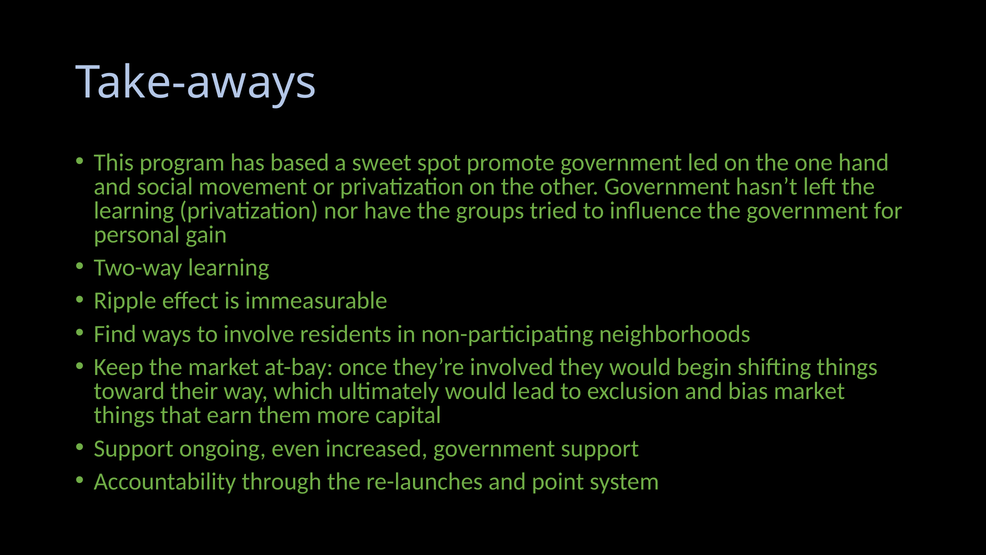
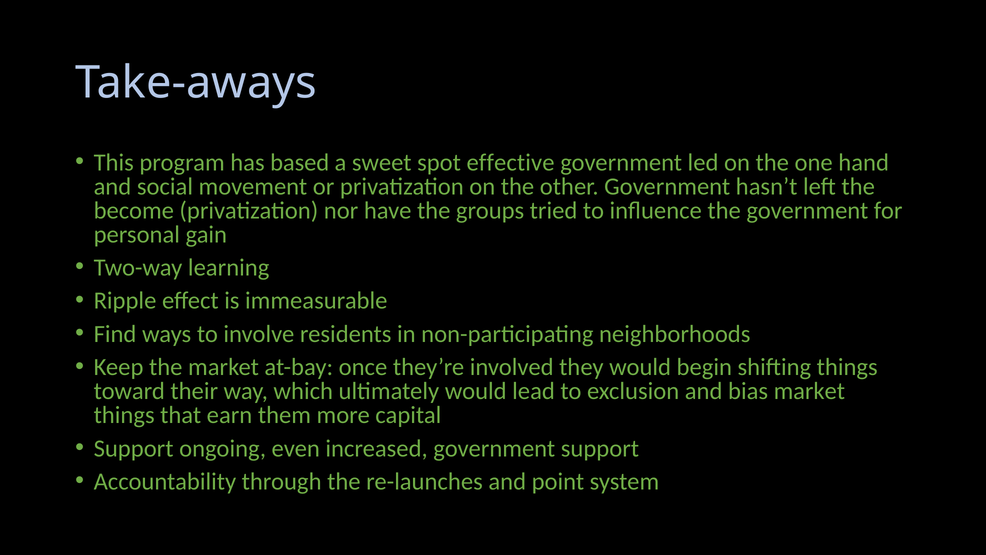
promote: promote -> effective (511, 162)
learning: learning -> become (134, 210)
